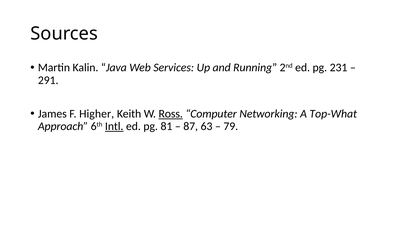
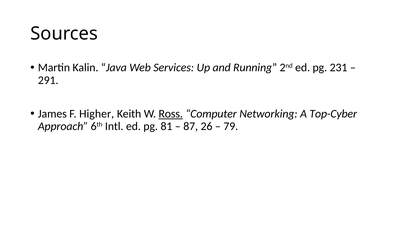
Top-What: Top-What -> Top-Cyber (333, 113)
Intl underline: present -> none (114, 126)
63: 63 -> 26 (207, 126)
